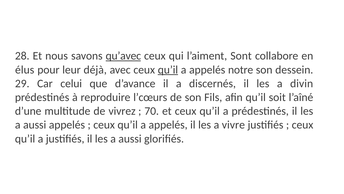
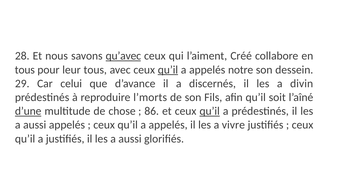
Sont: Sont -> Créé (241, 56)
élus: élus -> tous (25, 70)
leur déjà: déjà -> tous (95, 70)
l’cœurs: l’cœurs -> l’morts (150, 97)
d’une underline: none -> present (28, 111)
vivrez: vivrez -> chose (122, 111)
70: 70 -> 86 (152, 111)
qu’il underline: none -> present (210, 111)
